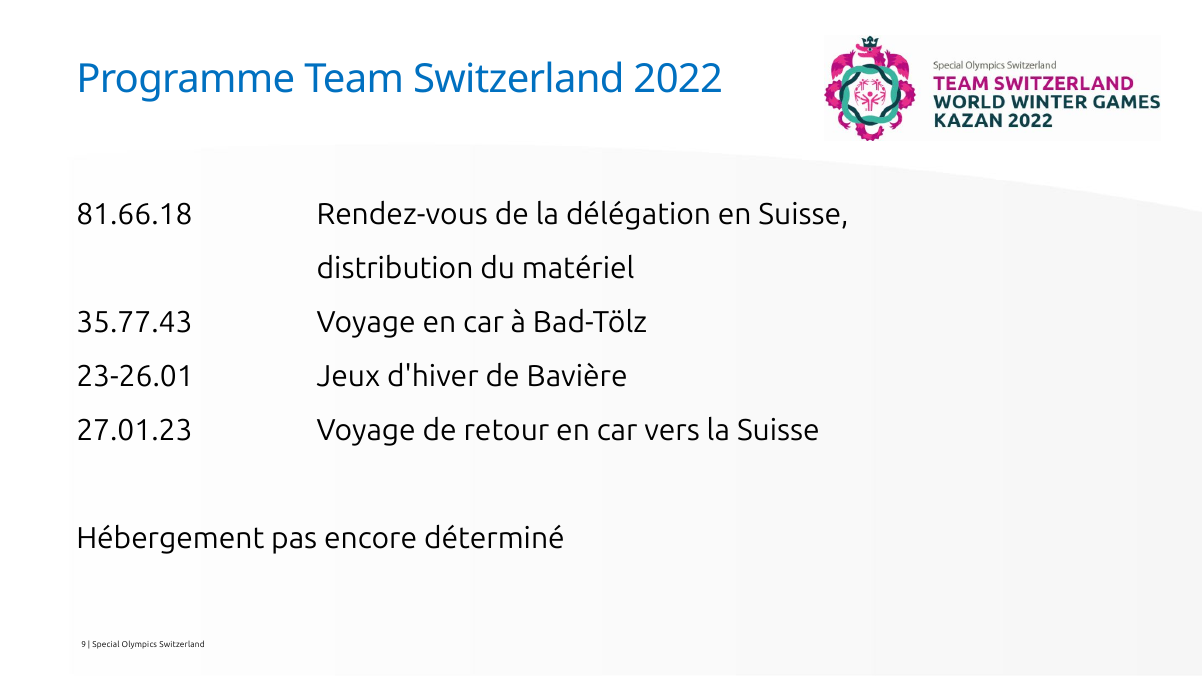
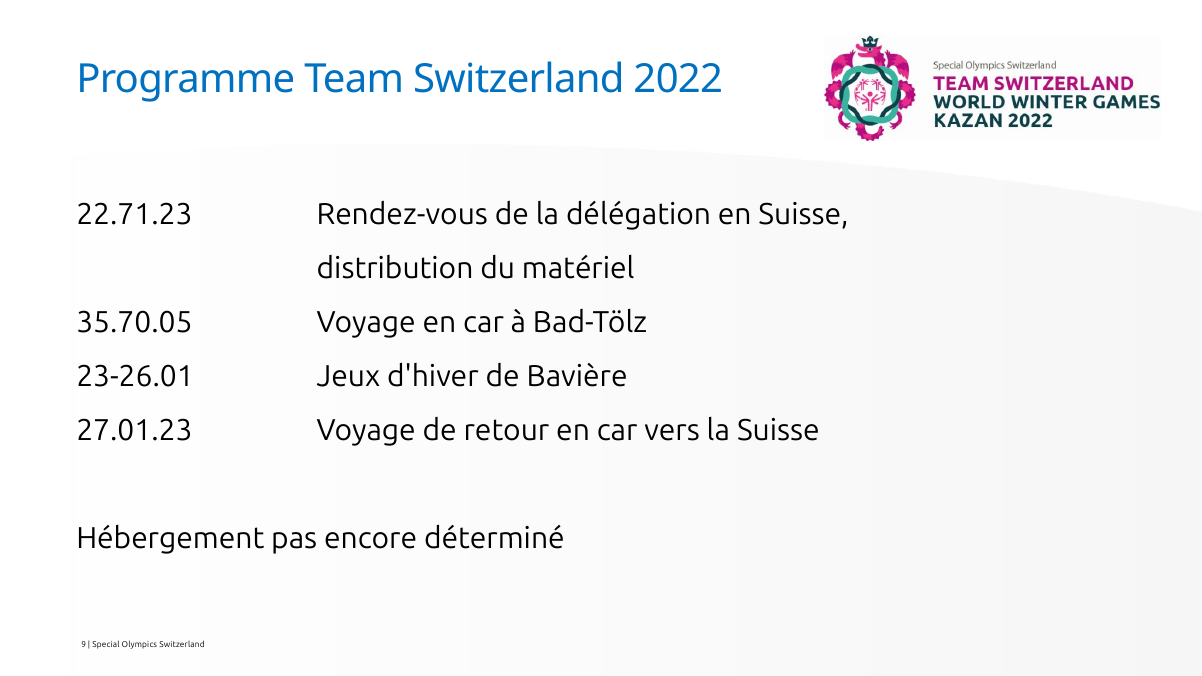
81.66.18: 81.66.18 -> 22.71.23 (134, 215)
35.77.43: 35.77.43 -> 35.70.05 (134, 323)
